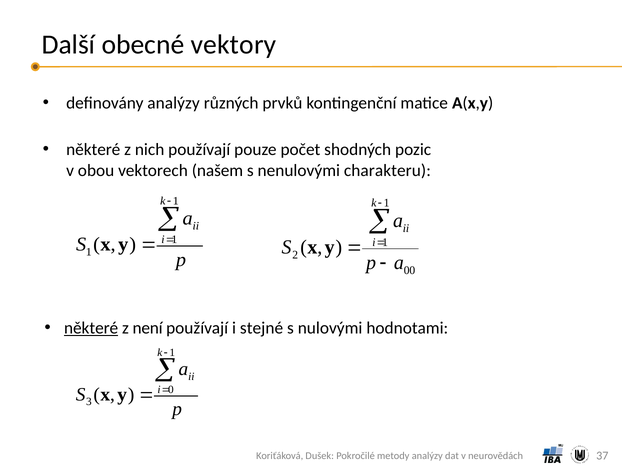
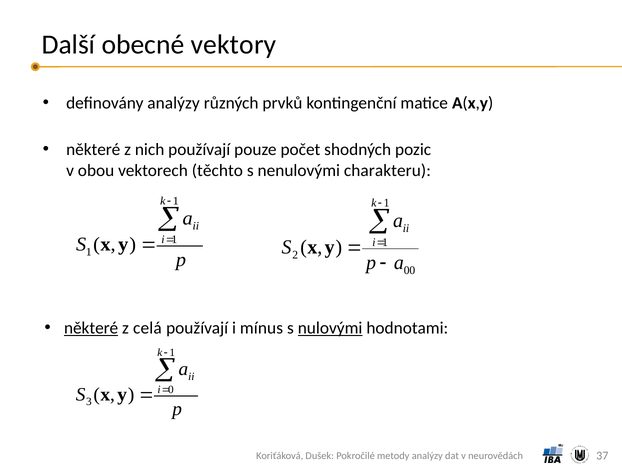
našem: našem -> těchto (217, 171)
není: není -> celá (147, 328)
stejné: stejné -> mínus (262, 328)
nulovými underline: none -> present (330, 328)
